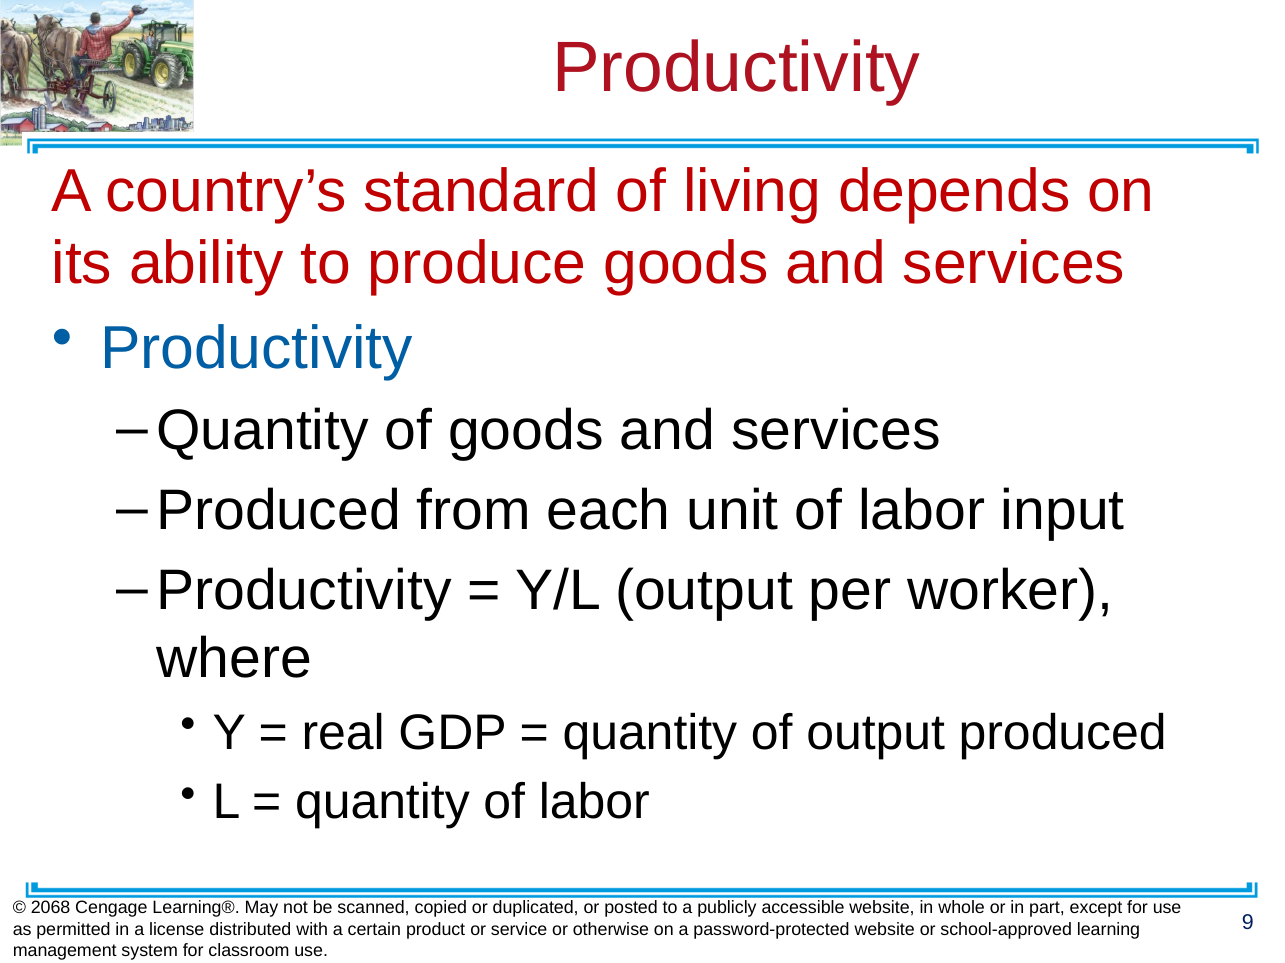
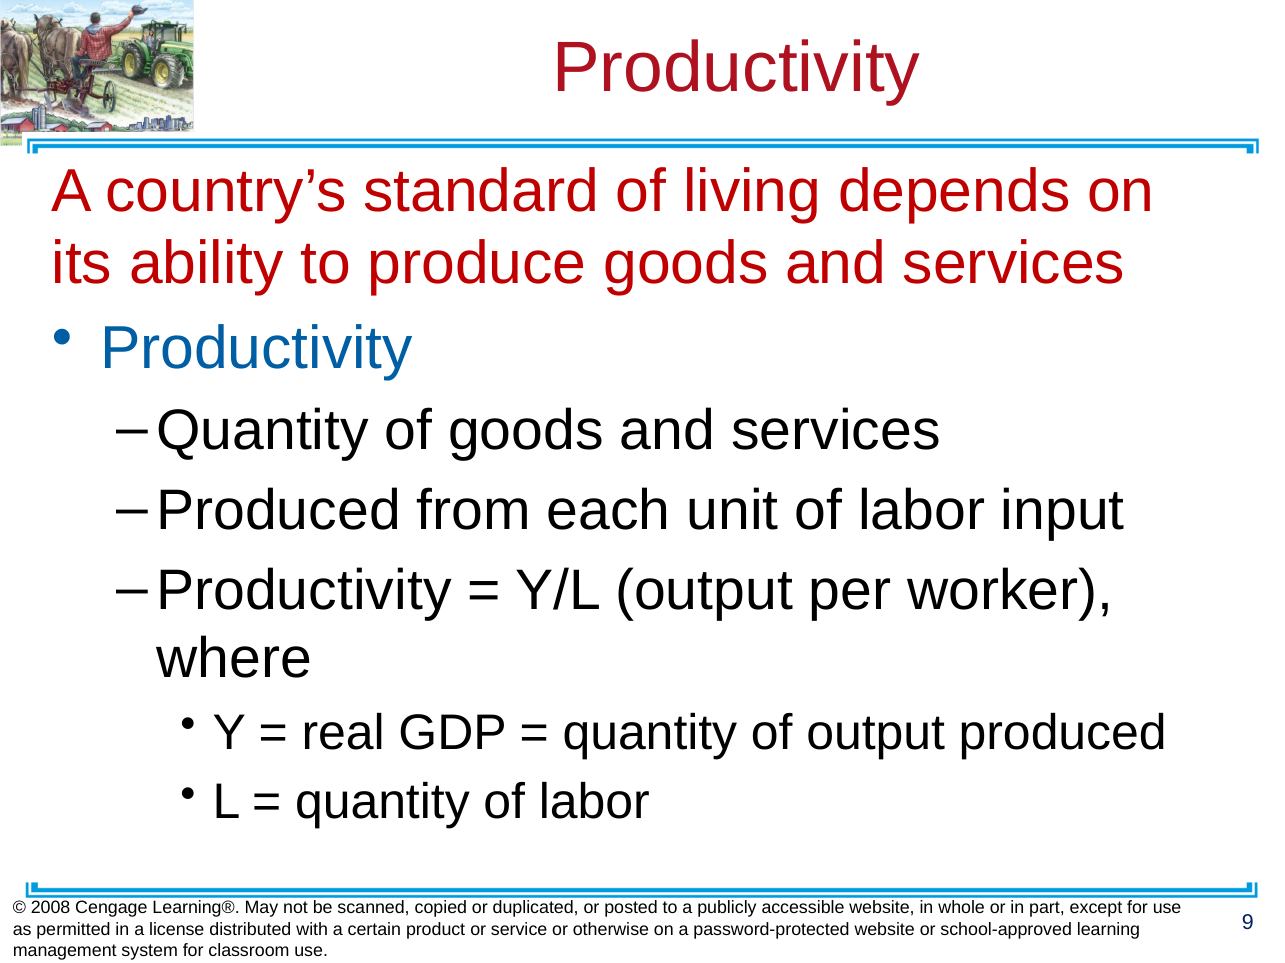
2068: 2068 -> 2008 (51, 908)
